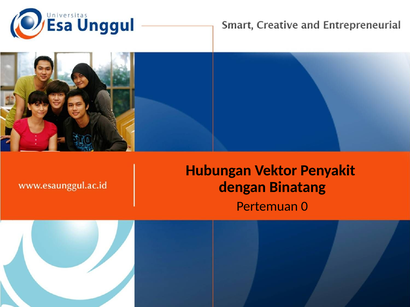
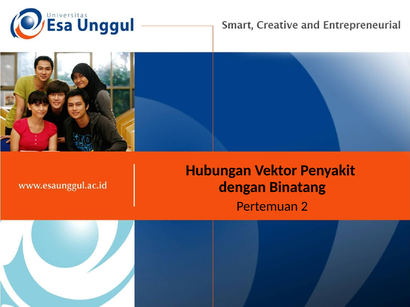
0: 0 -> 2 (304, 207)
